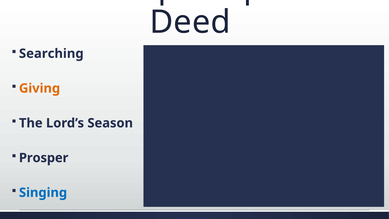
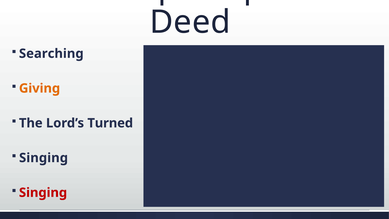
Season: Season -> Turned (110, 123)
Prosper: Prosper -> Singing (44, 158)
Singing colour: blue -> red (43, 192)
